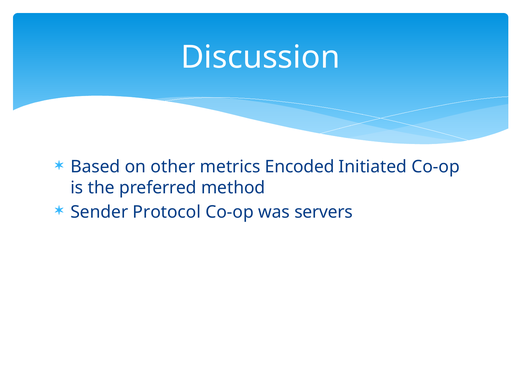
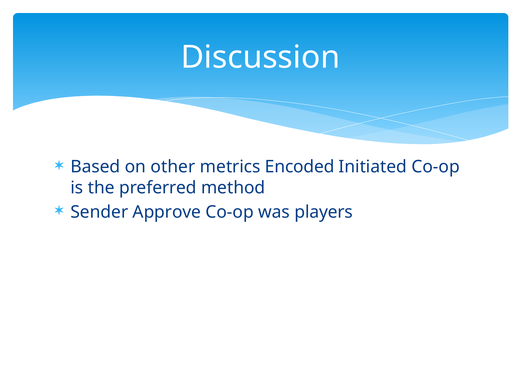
Protocol: Protocol -> Approve (167, 212)
servers: servers -> players (324, 212)
